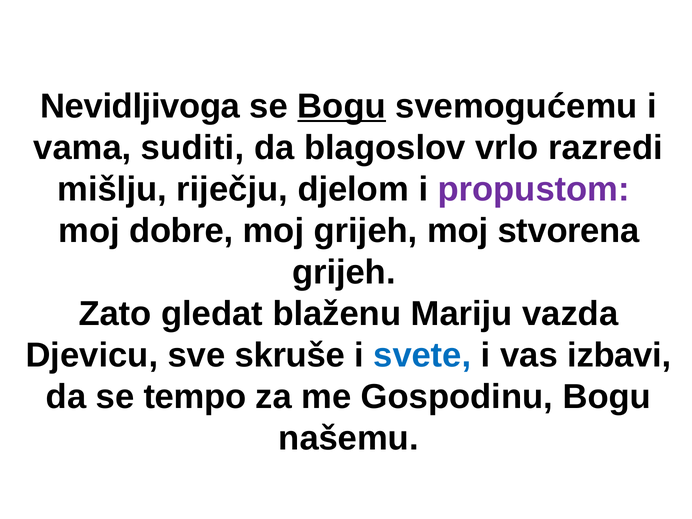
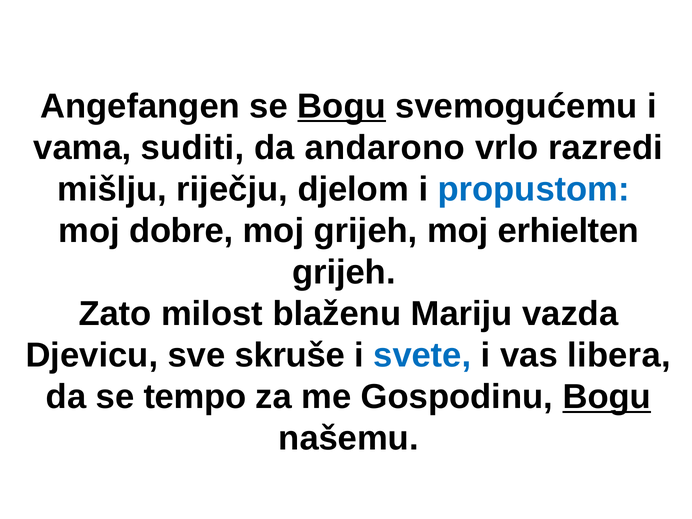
Nevidljivoga: Nevidljivoga -> Angefangen (140, 106)
blagoslov: blagoslov -> andarono (385, 148)
propustom colour: purple -> blue (534, 189)
stvorena: stvorena -> erhielten (568, 231)
gledat: gledat -> milost (212, 314)
izbavi: izbavi -> libera (619, 355)
Bogu underline: none -> present (607, 397)
